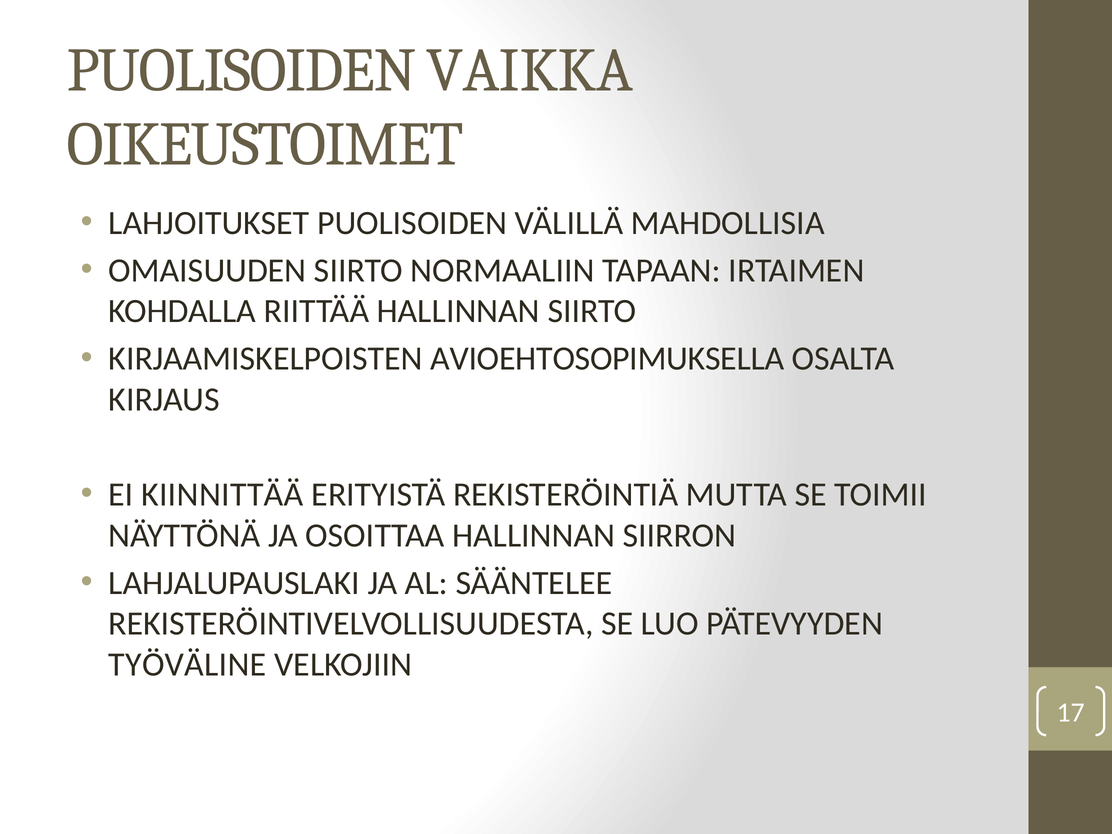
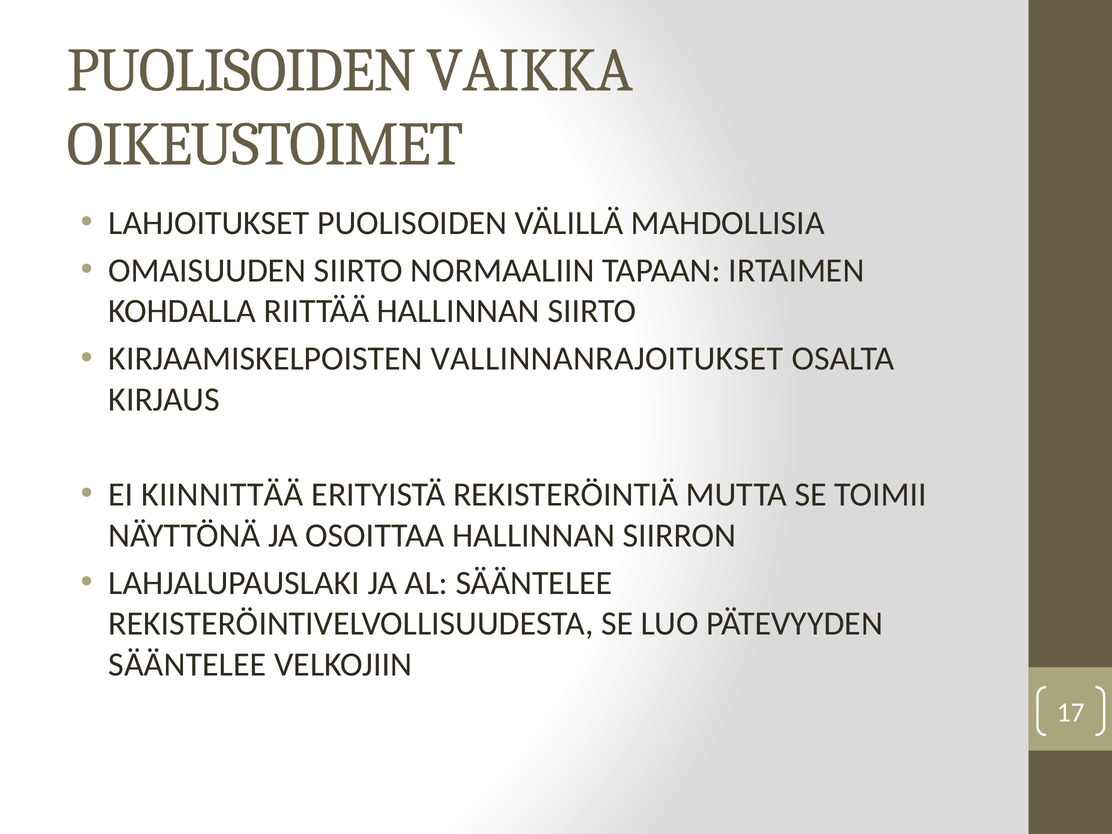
AVIOEHTOSOPIMUKSELLA: AVIOEHTOSOPIMUKSELLA -> VALLINNANRAJOITUKSET (607, 359)
TYÖVÄLINE: TYÖVÄLINE -> SÄÄNTELEE (187, 664)
